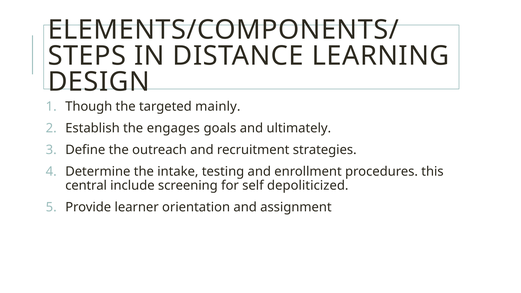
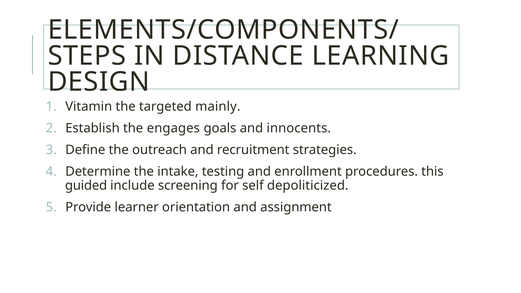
Though: Though -> Vitamin (89, 107)
ultimately: ultimately -> innocents (299, 128)
central: central -> guided (86, 186)
